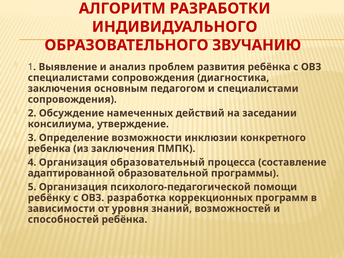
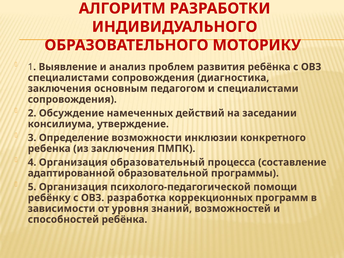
ЗВУЧАНИЮ: ЗВУЧАНИЮ -> МОТОРИКУ (257, 45)
